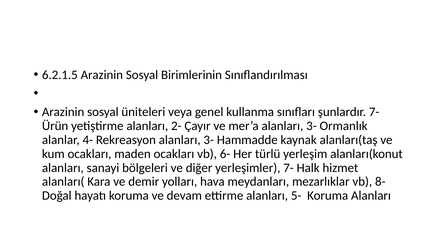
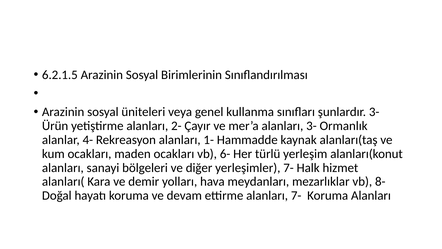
şunlardır 7-: 7- -> 3- (374, 112)
Rekreasyon alanları 3-: 3- -> 1- (209, 140)
alanları 5-: 5- -> 7- (296, 195)
